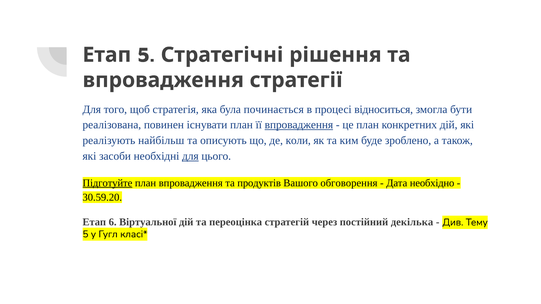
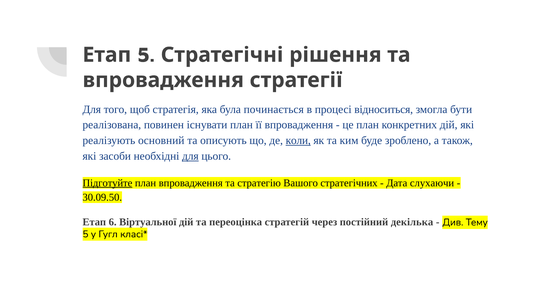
впровадження underline: present -> none (299, 125)
найбільш: найбільш -> основний (161, 141)
коли underline: none -> present (298, 141)
продуктів: продуктів -> стратегію (259, 183)
обговорення: обговорення -> стратегічних (349, 183)
необхідно: необхідно -> слухаючи (432, 183)
30.59.20: 30.59.20 -> 30.09.50 (102, 198)
